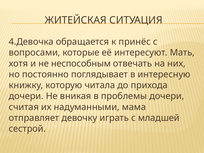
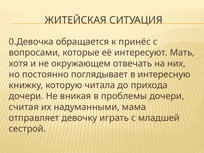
4.Девочка: 4.Девочка -> 0.Девочка (31, 42)
неспособным: неспособным -> окружающем (81, 64)
